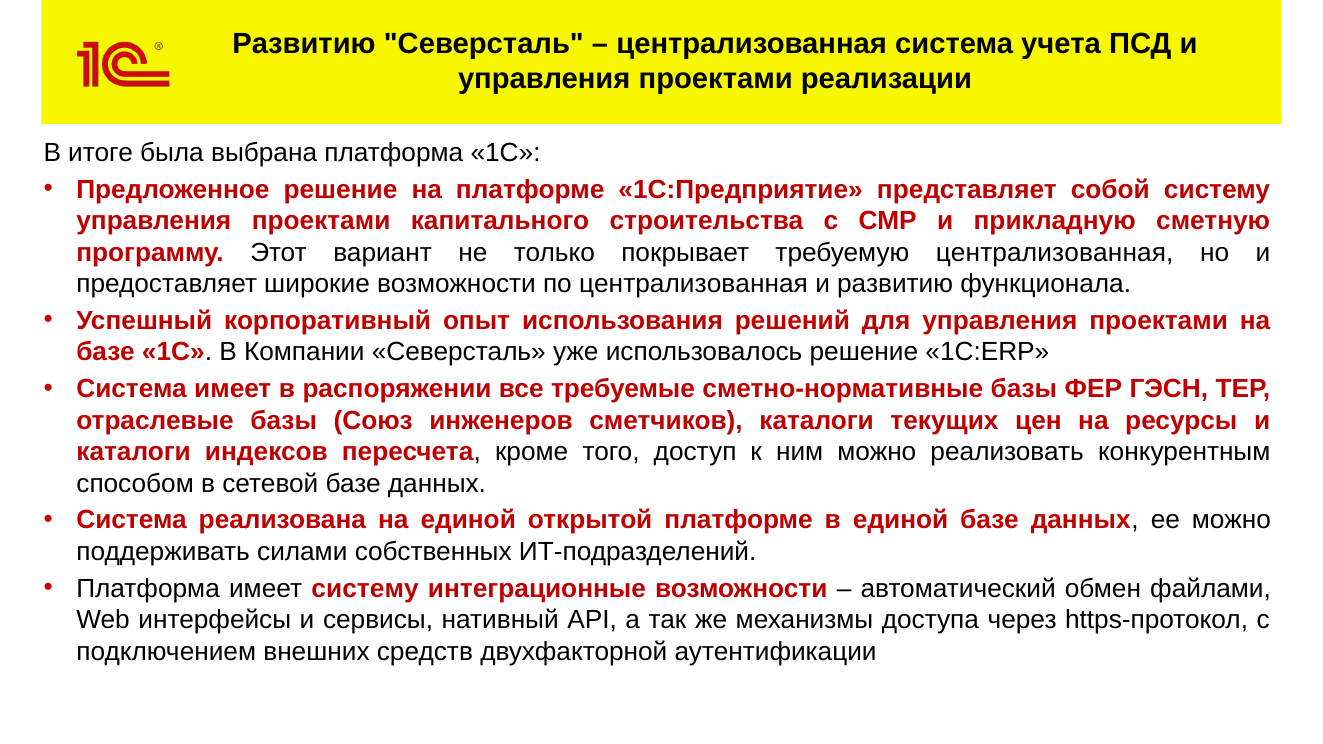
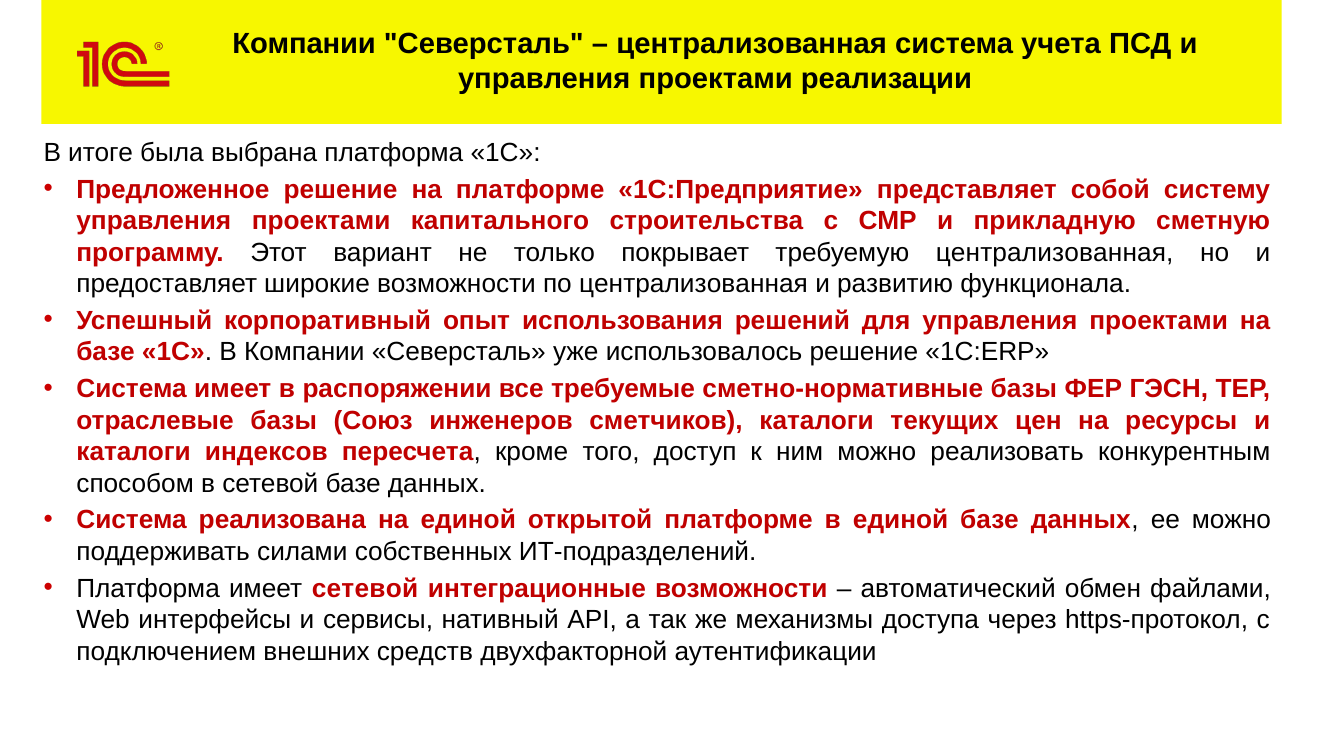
Развитию: Развитию -> Компании (304, 44)
имеет систему: систему -> сетевой (365, 588)
